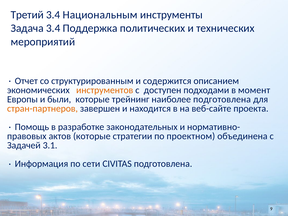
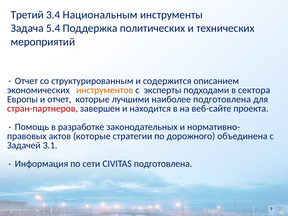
Задача 3.4: 3.4 -> 5.4 (53, 28)
доступен: доступен -> эксперты (163, 90)
момент: момент -> сектора (254, 90)
и были: были -> отчет (59, 99)
трейнинг: трейнинг -> лучшими (131, 99)
стран-партнеров colour: orange -> red (42, 109)
проектном: проектном -> дорожного (191, 136)
